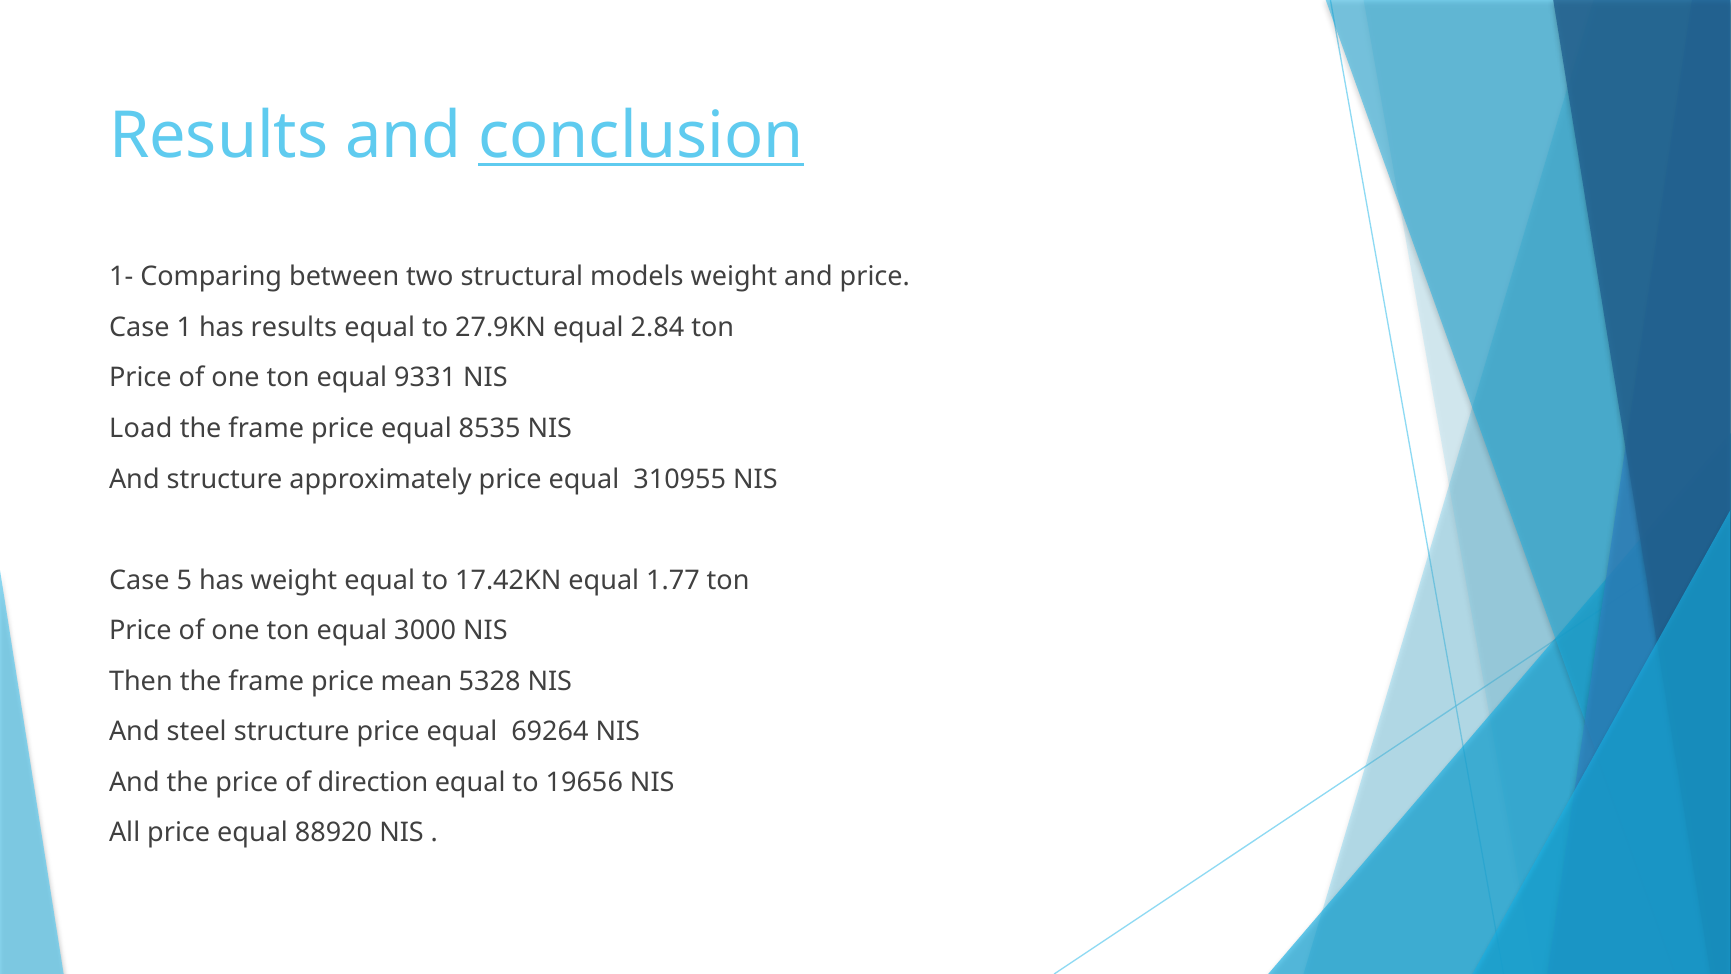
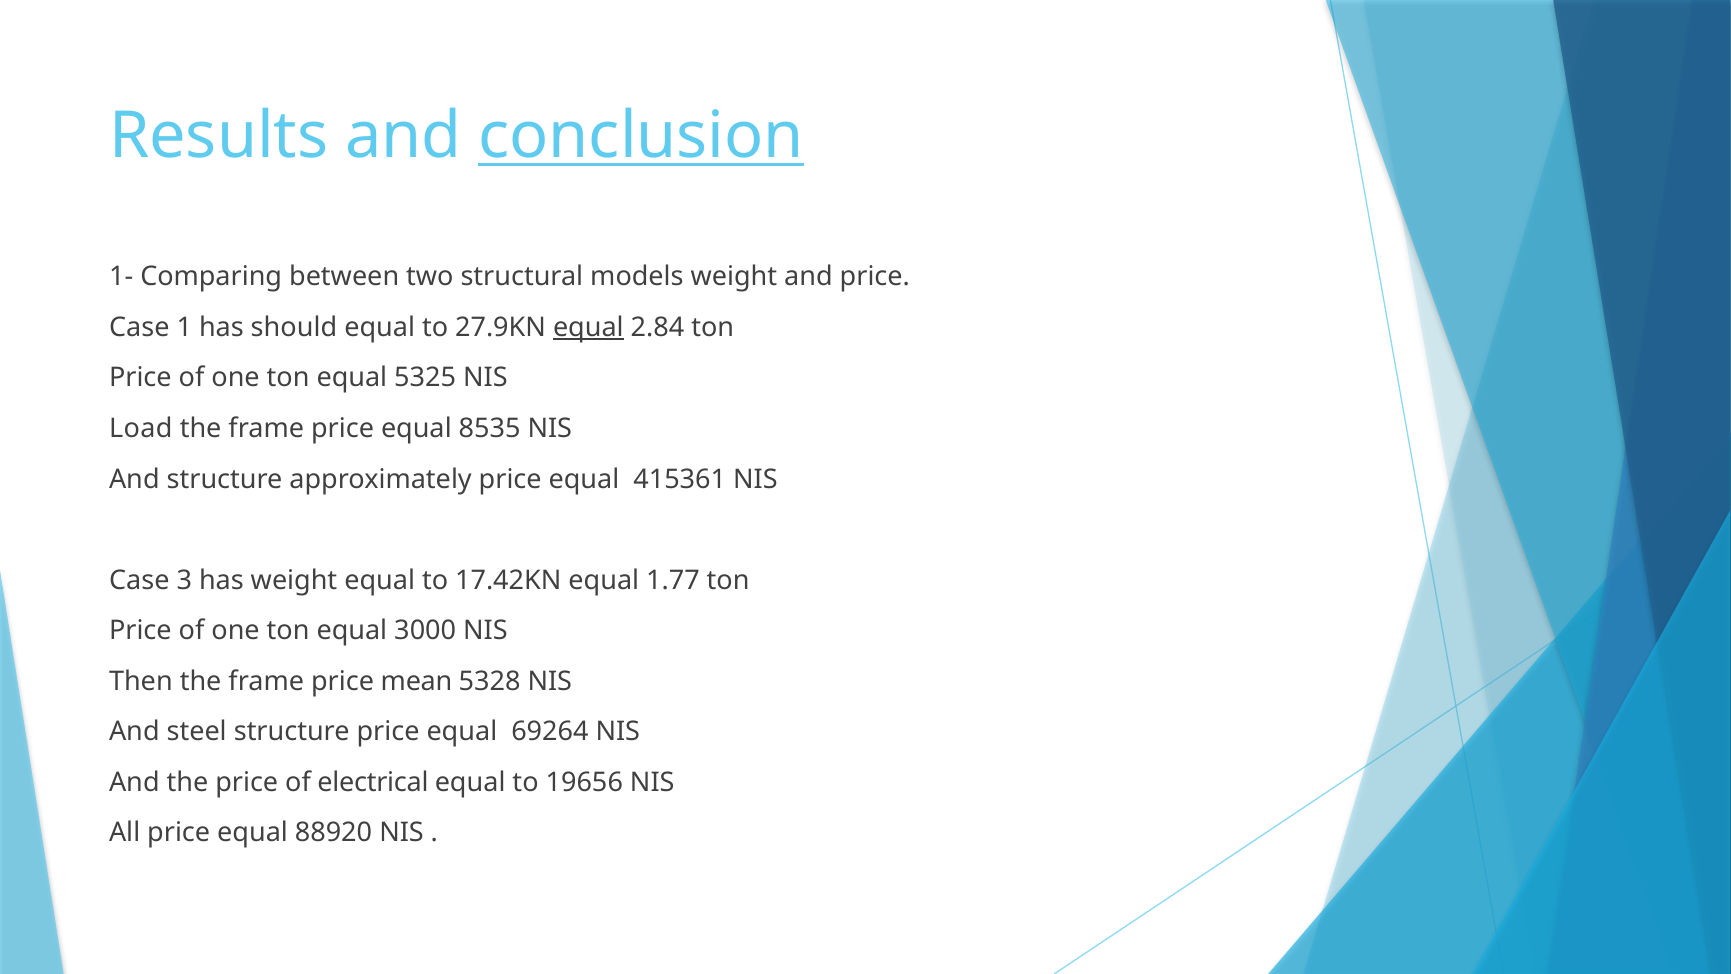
has results: results -> should (294, 327)
equal underline: none -> present (588, 327)
9331: 9331 -> 5325 (425, 378)
310955: 310955 -> 415361 (680, 479)
5: 5 -> 3 (184, 580)
direction: direction -> electrical (373, 782)
